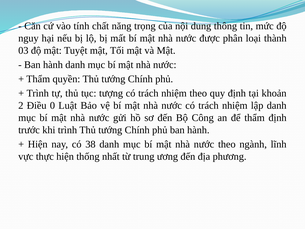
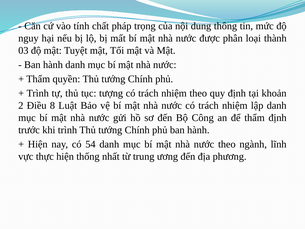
năng: năng -> pháp (122, 26)
0: 0 -> 8 (52, 105)
38: 38 -> 54 (90, 144)
